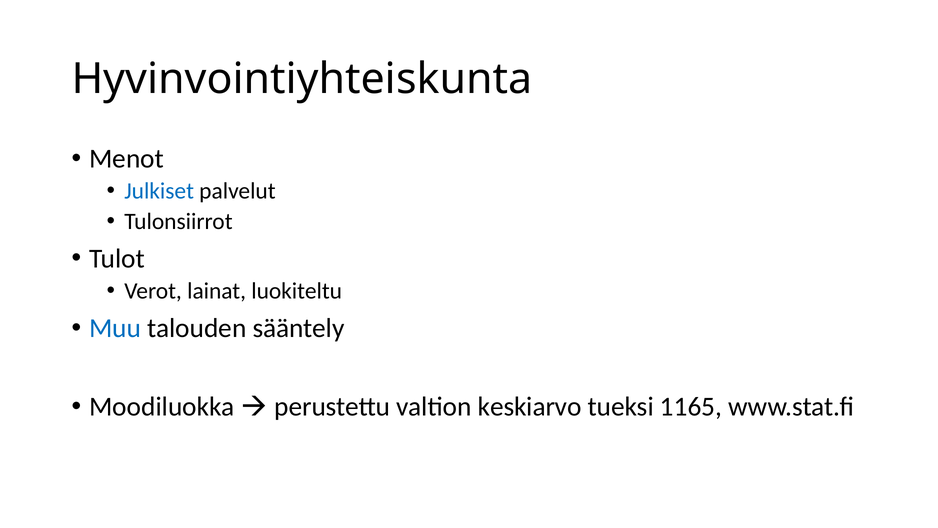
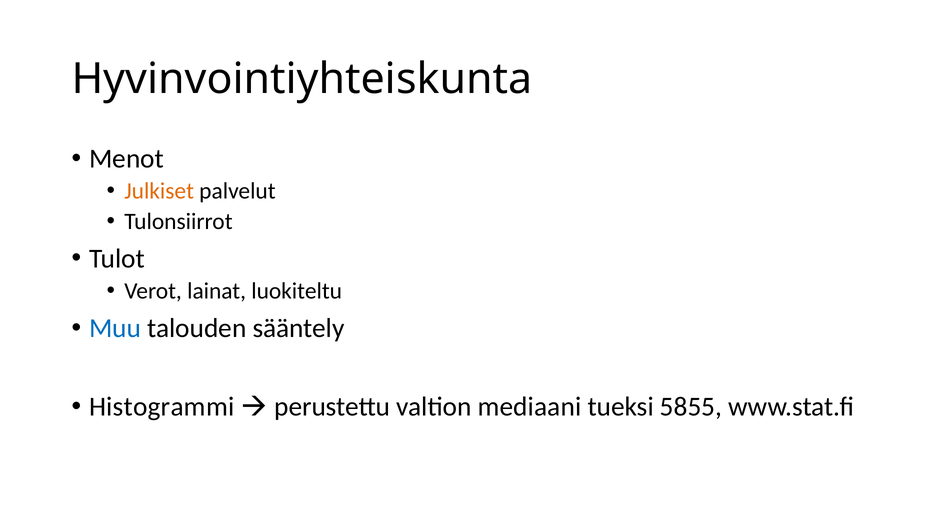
Julkiset colour: blue -> orange (159, 191)
Moodiluokka: Moodiluokka -> Histogrammi (162, 406)
keskiarvo: keskiarvo -> mediaani (530, 406)
1165: 1165 -> 5855 (691, 406)
